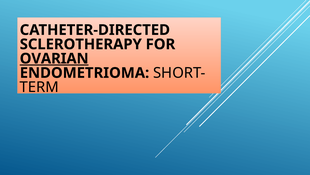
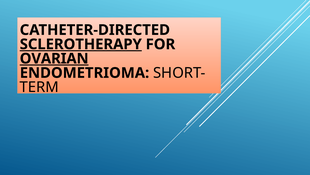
SCLEROTHERAPY underline: none -> present (81, 44)
